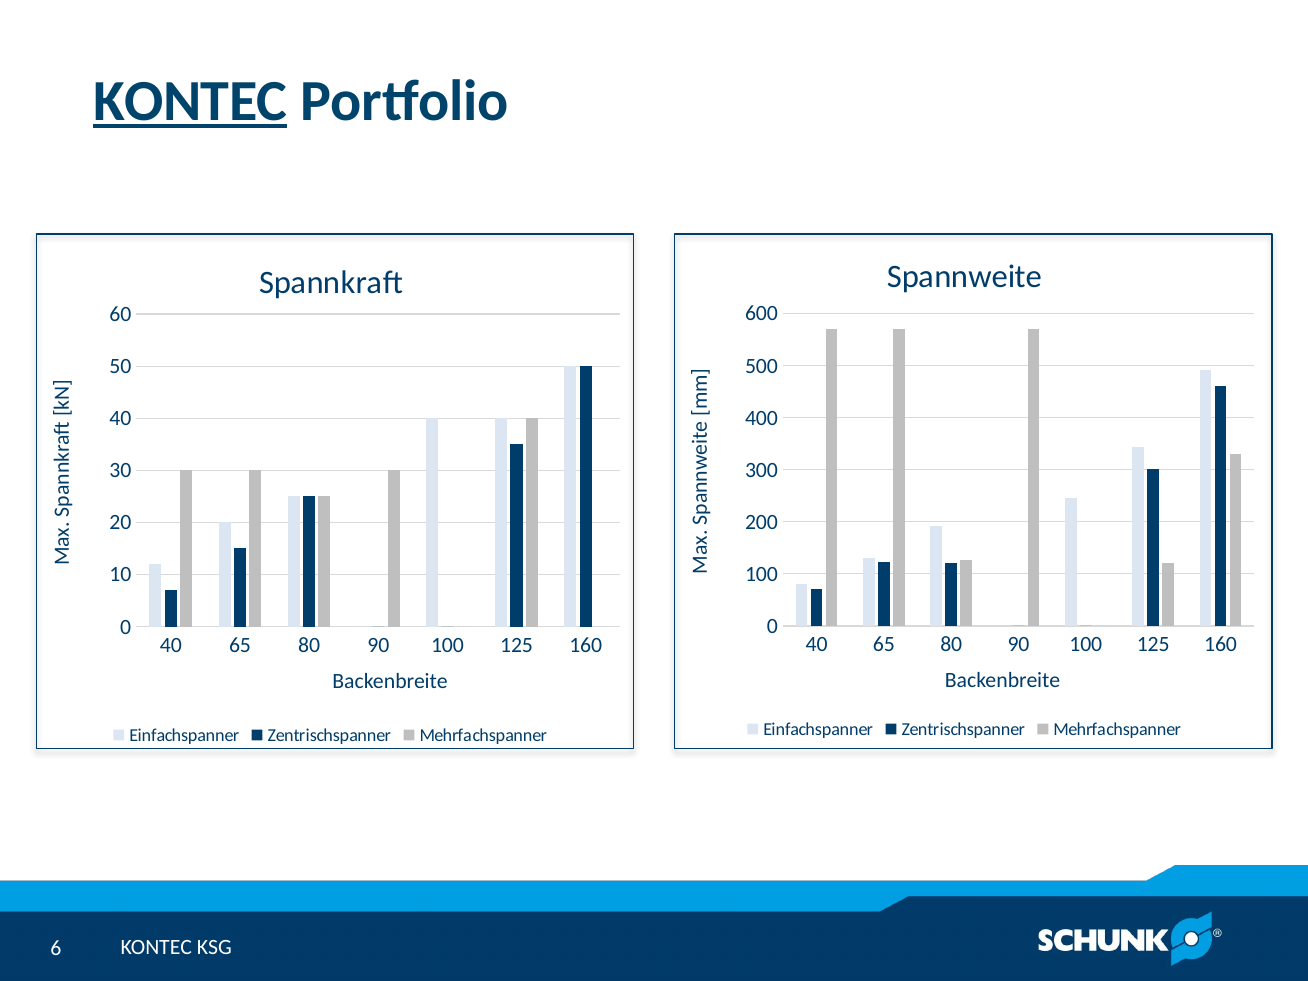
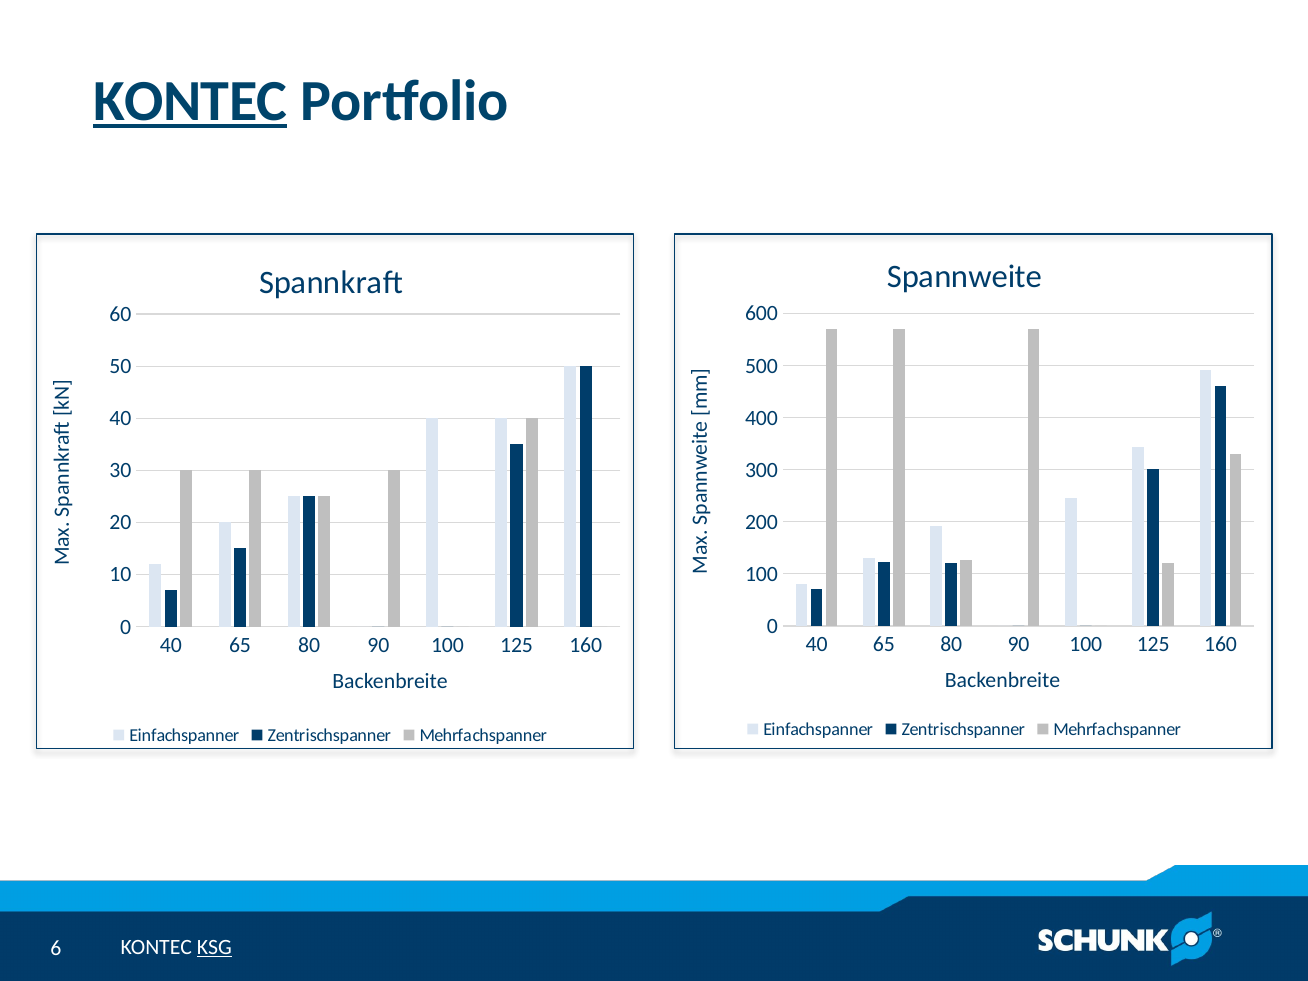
KSG underline: none -> present (214, 947)
